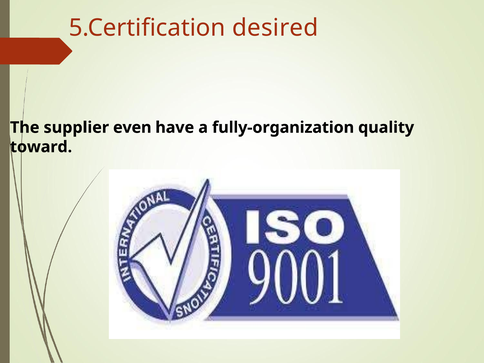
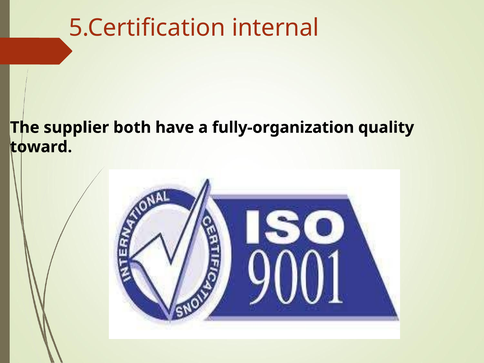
desired: desired -> internal (275, 28)
even: even -> both (132, 128)
